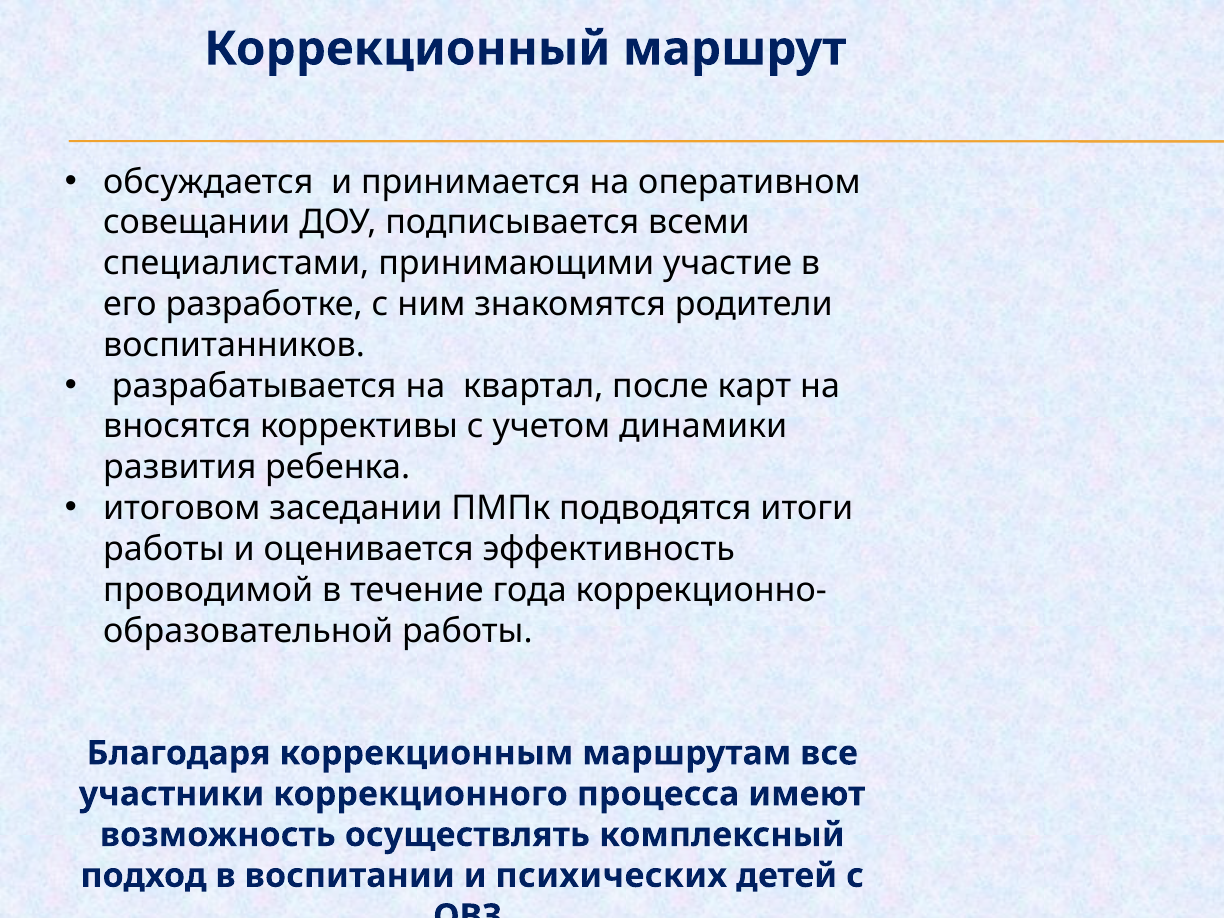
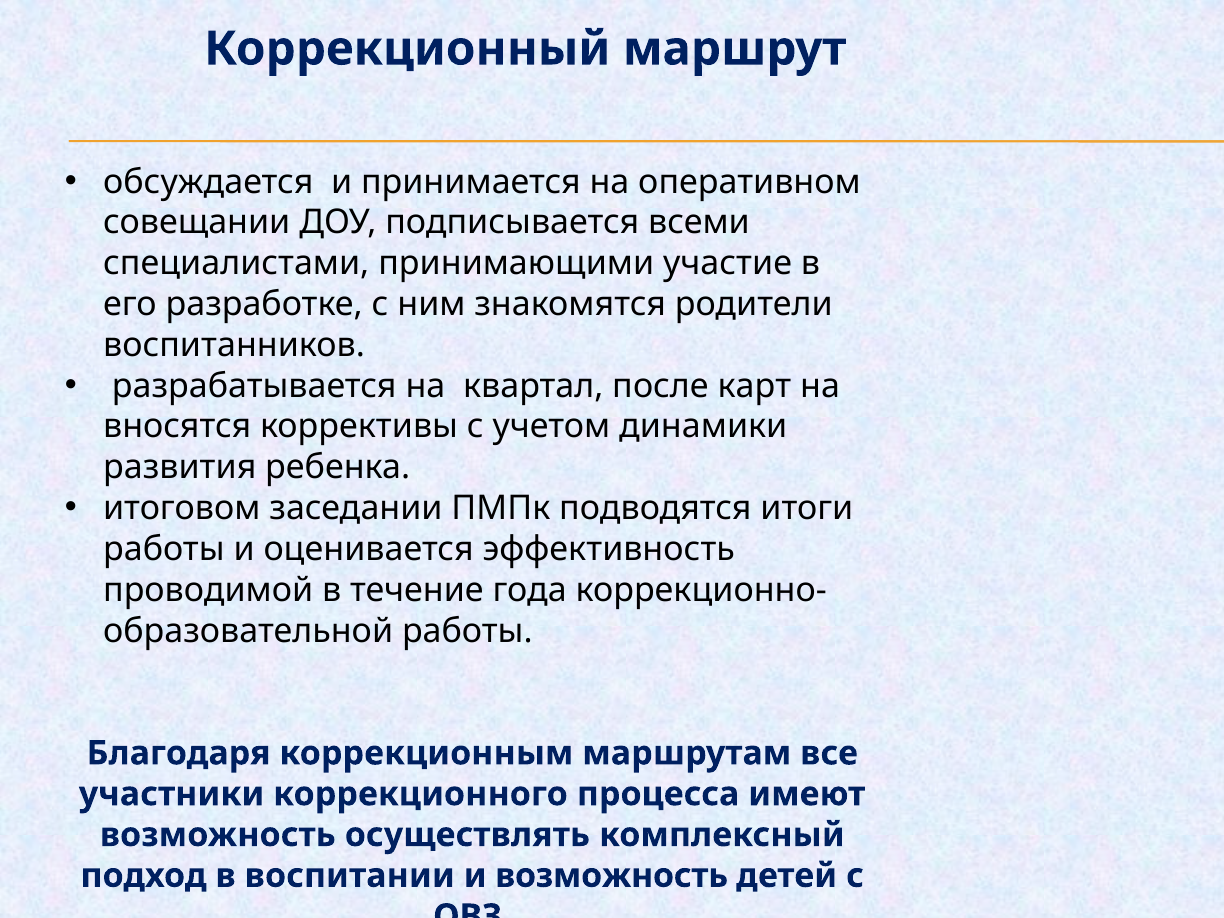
и психических: психических -> возможность (612, 876)
